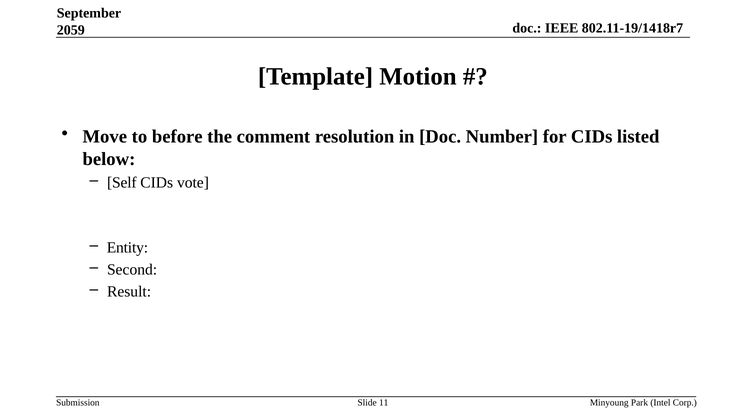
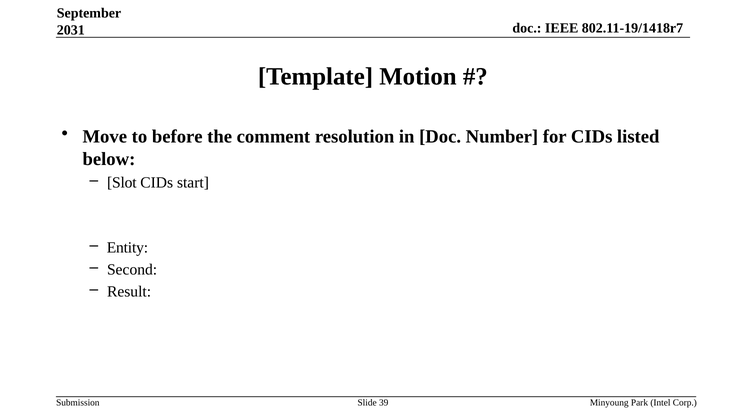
2059: 2059 -> 2031 (71, 30)
Self: Self -> Slot (122, 182)
vote: vote -> start (193, 182)
11: 11 -> 39 (384, 402)
